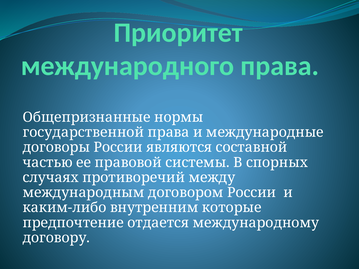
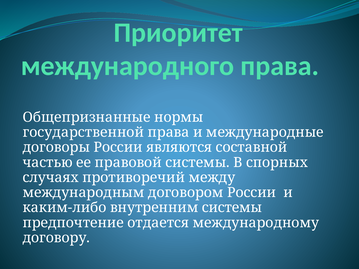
внутренним которые: которые -> системы (232, 208)
